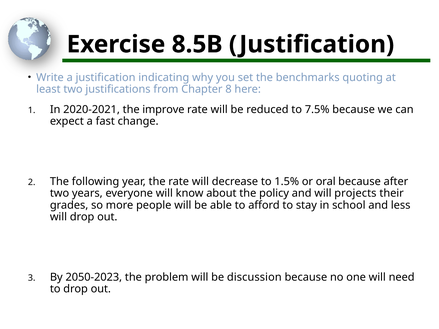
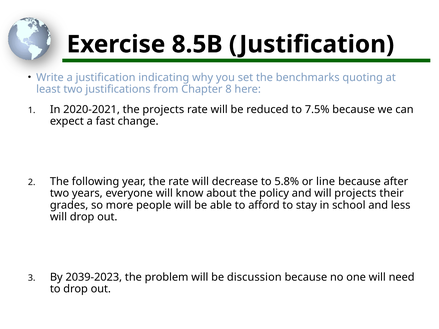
the improve: improve -> projects (163, 110)
1.5%: 1.5% -> 5.8% (287, 182)
oral: oral -> line (326, 182)
2050-2023: 2050-2023 -> 2039-2023 (94, 277)
